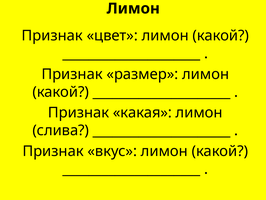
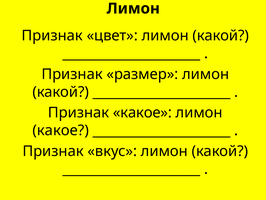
Признак какая: какая -> какое (142, 112)
слива: слива -> какое (61, 130)
